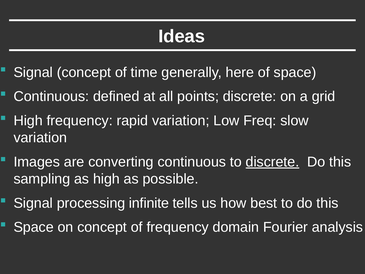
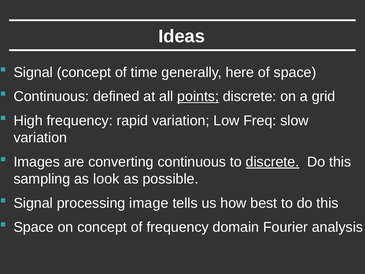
points underline: none -> present (198, 96)
as high: high -> look (106, 179)
infinite: infinite -> image (149, 203)
